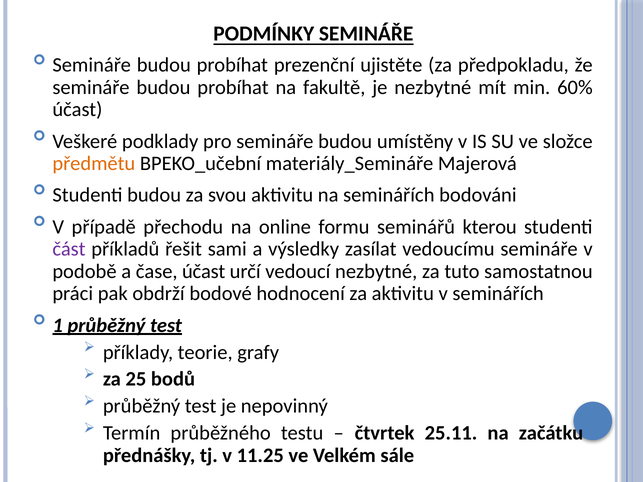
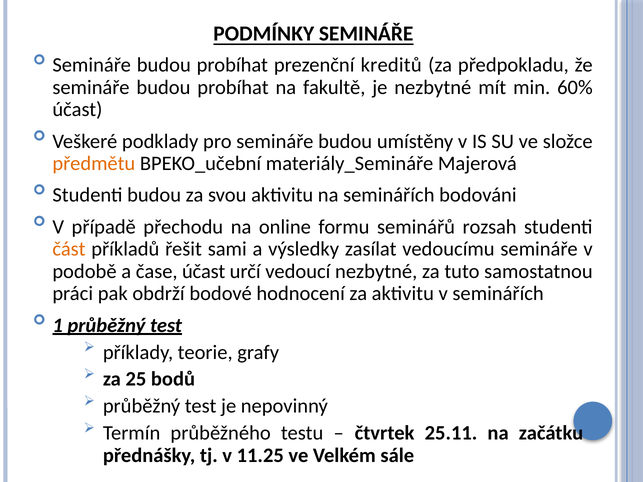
ujistěte: ujistěte -> kreditů (391, 65)
kterou: kterou -> rozsah (490, 227)
část colour: purple -> orange (69, 249)
